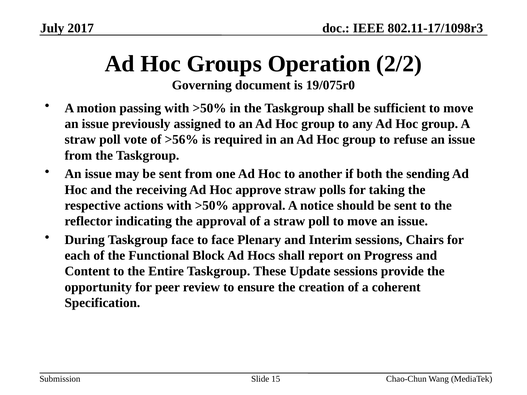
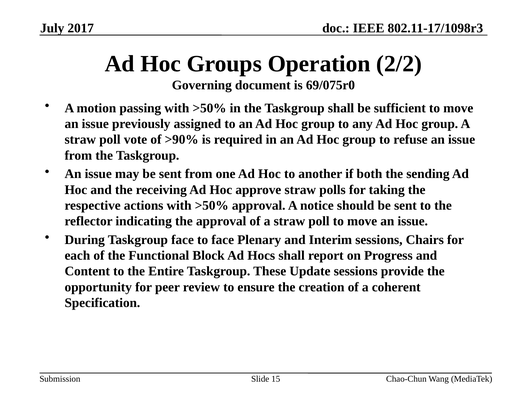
19/075r0: 19/075r0 -> 69/075r0 (330, 85)
>56%: >56% -> >90% (182, 140)
